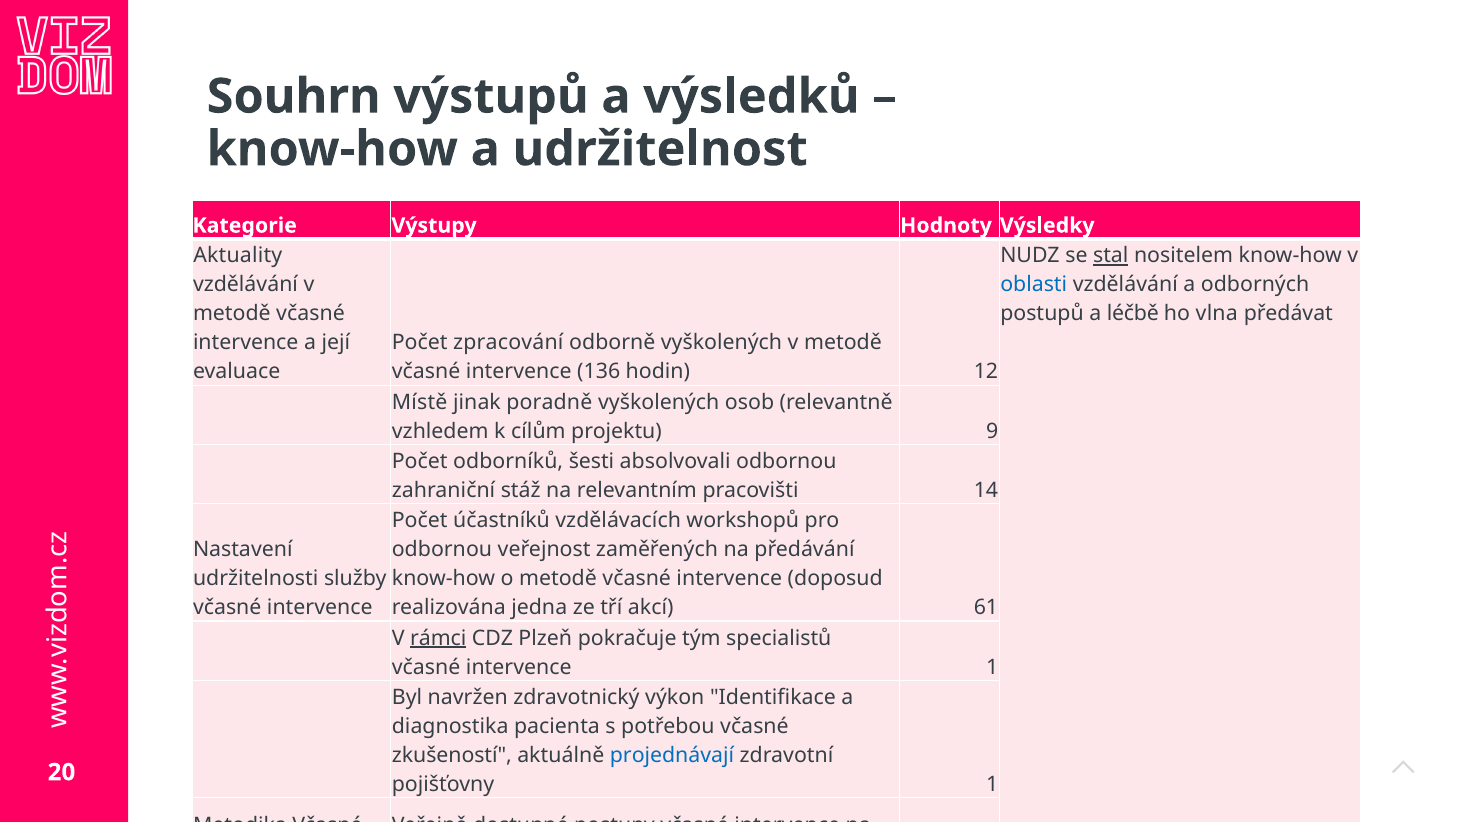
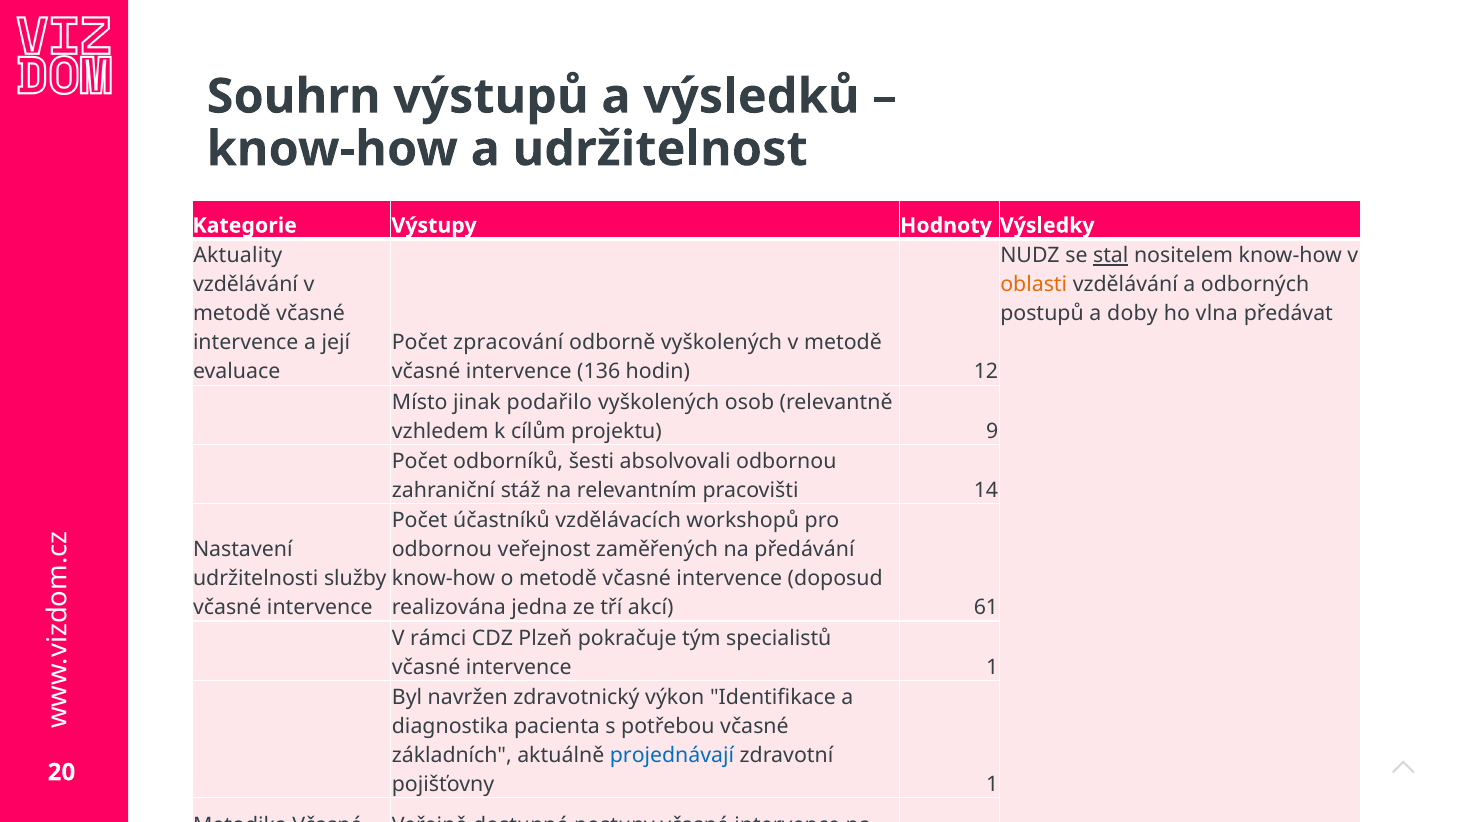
oblasti colour: blue -> orange (1034, 285)
léčbě: léčbě -> doby (1133, 314)
Místě: Místě -> Místo (420, 402)
poradně: poradně -> podařilo (549, 402)
rámci underline: present -> none (438, 638)
zkušeností: zkušeností -> základních (452, 755)
